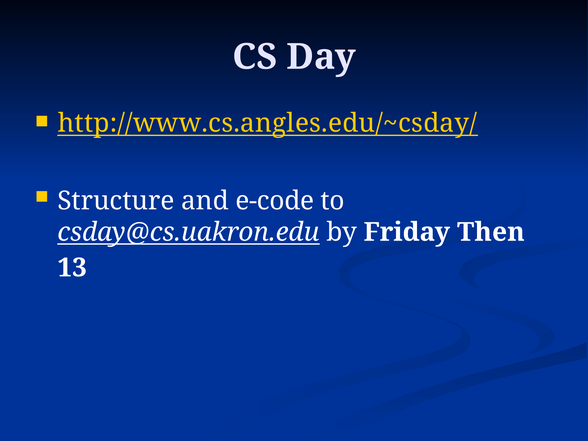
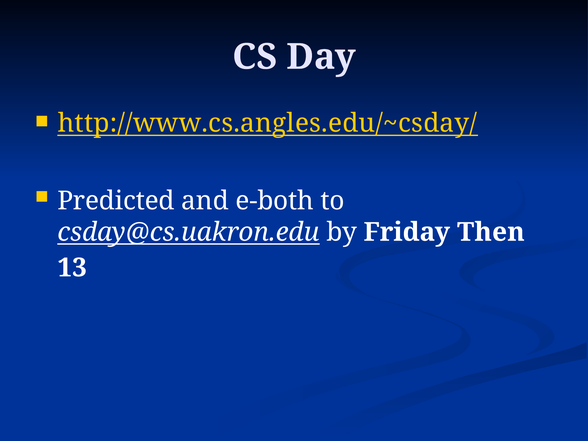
Structure: Structure -> Predicted (116, 201)
e-code: e-code -> e-both (275, 201)
